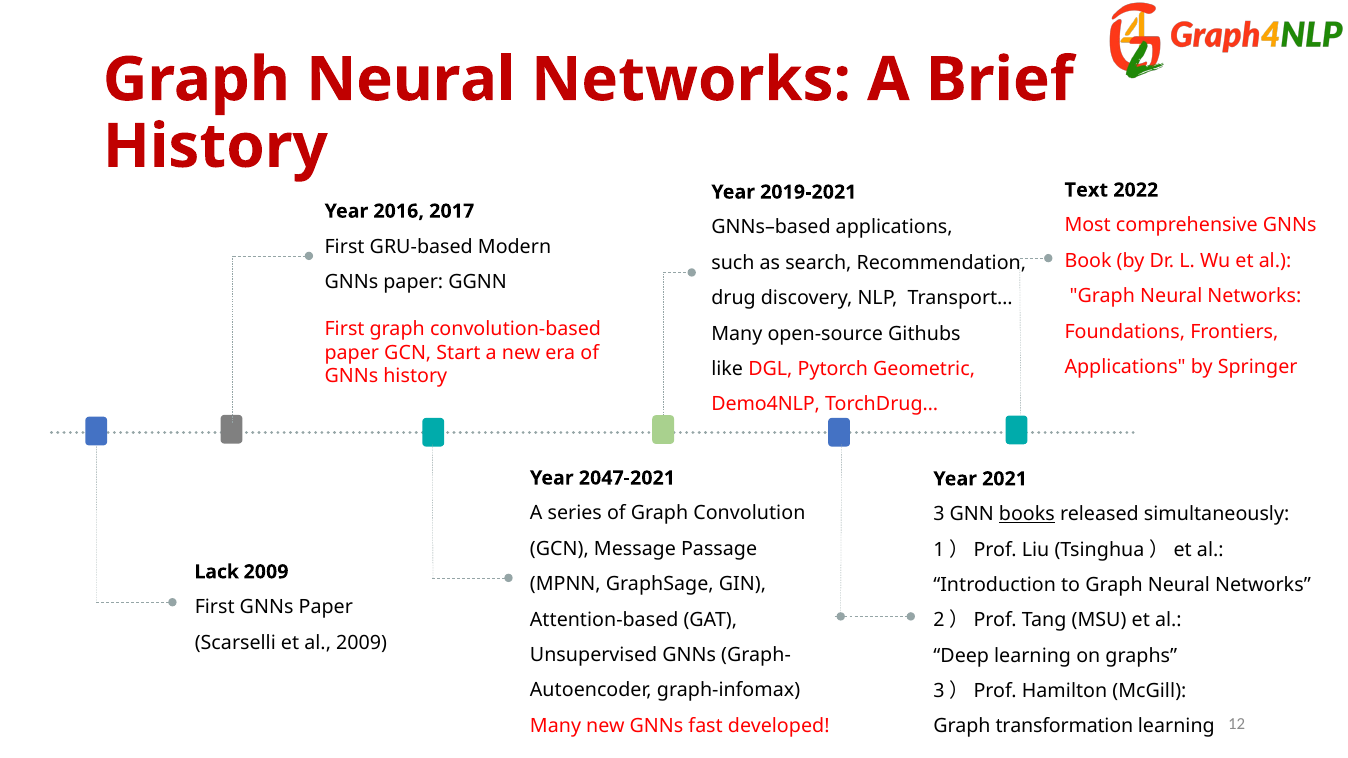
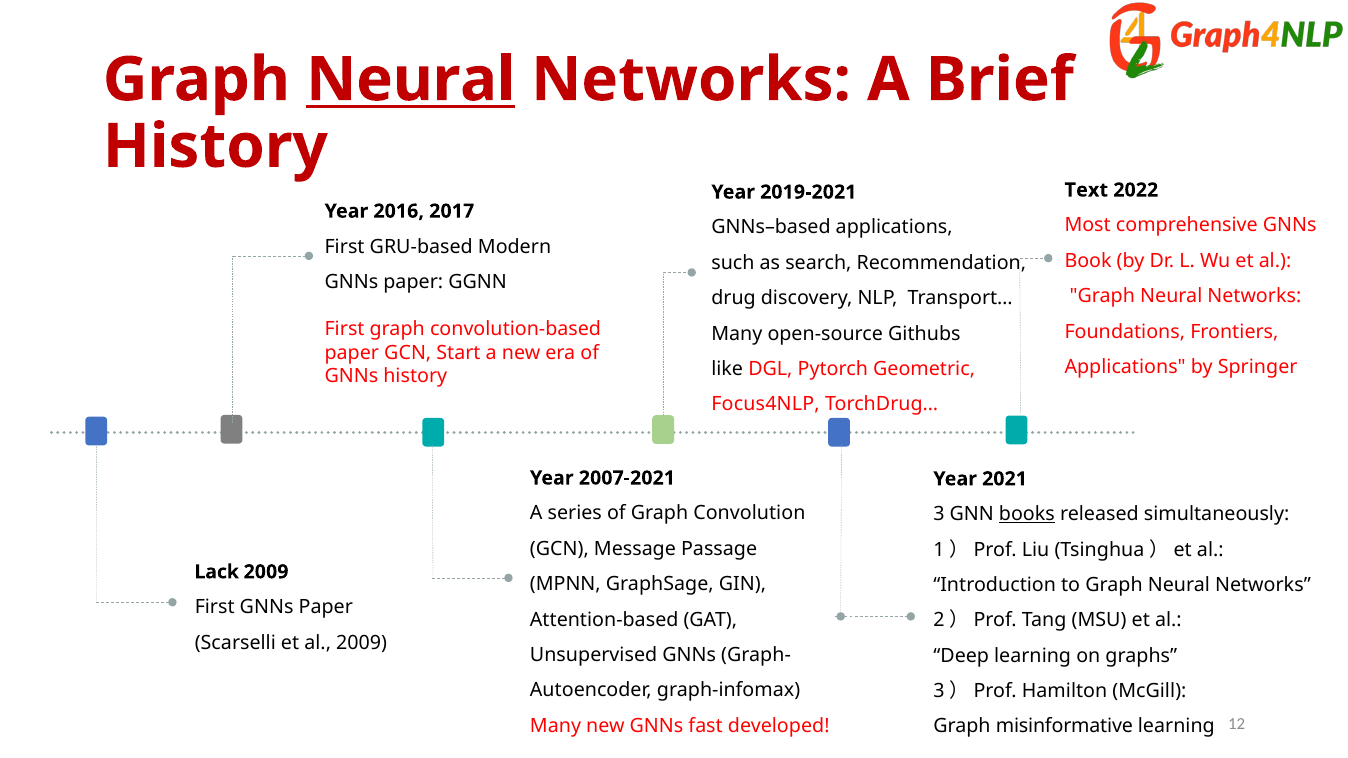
Neural underline: none -> present (411, 80)
Demo4NLP: Demo4NLP -> Focus4NLP (766, 404)
2047-2021: 2047-2021 -> 2007-2021 (627, 478)
transformation: transformation -> misinformative (1064, 727)
